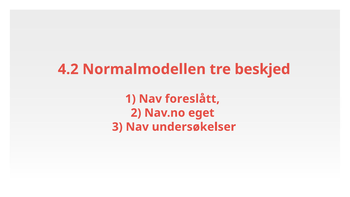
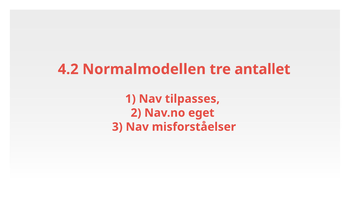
beskjed: beskjed -> antallet (262, 69)
foreslått: foreslått -> tilpasses (192, 99)
undersøkelser: undersøkelser -> misforståelser (194, 127)
